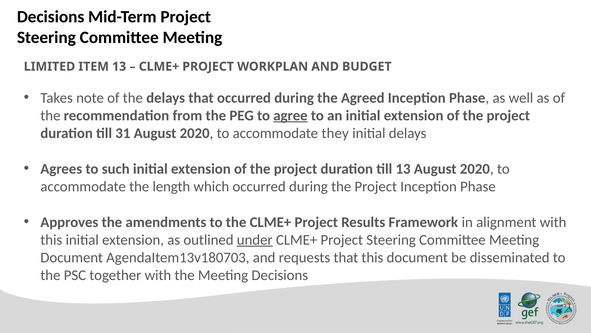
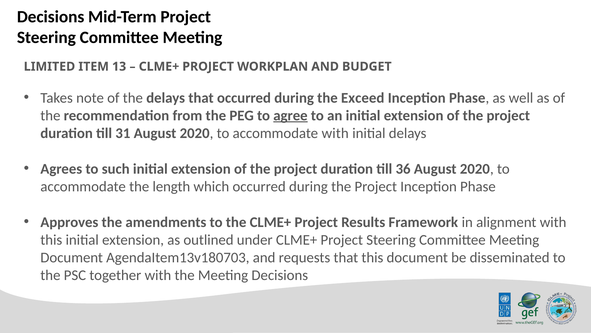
Agreed: Agreed -> Exceed (363, 98)
accommodate they: they -> with (335, 133)
till 13: 13 -> 36 (403, 169)
under underline: present -> none (255, 239)
